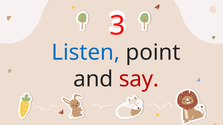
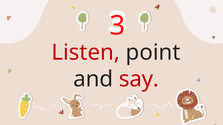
Listen colour: blue -> red (86, 53)
